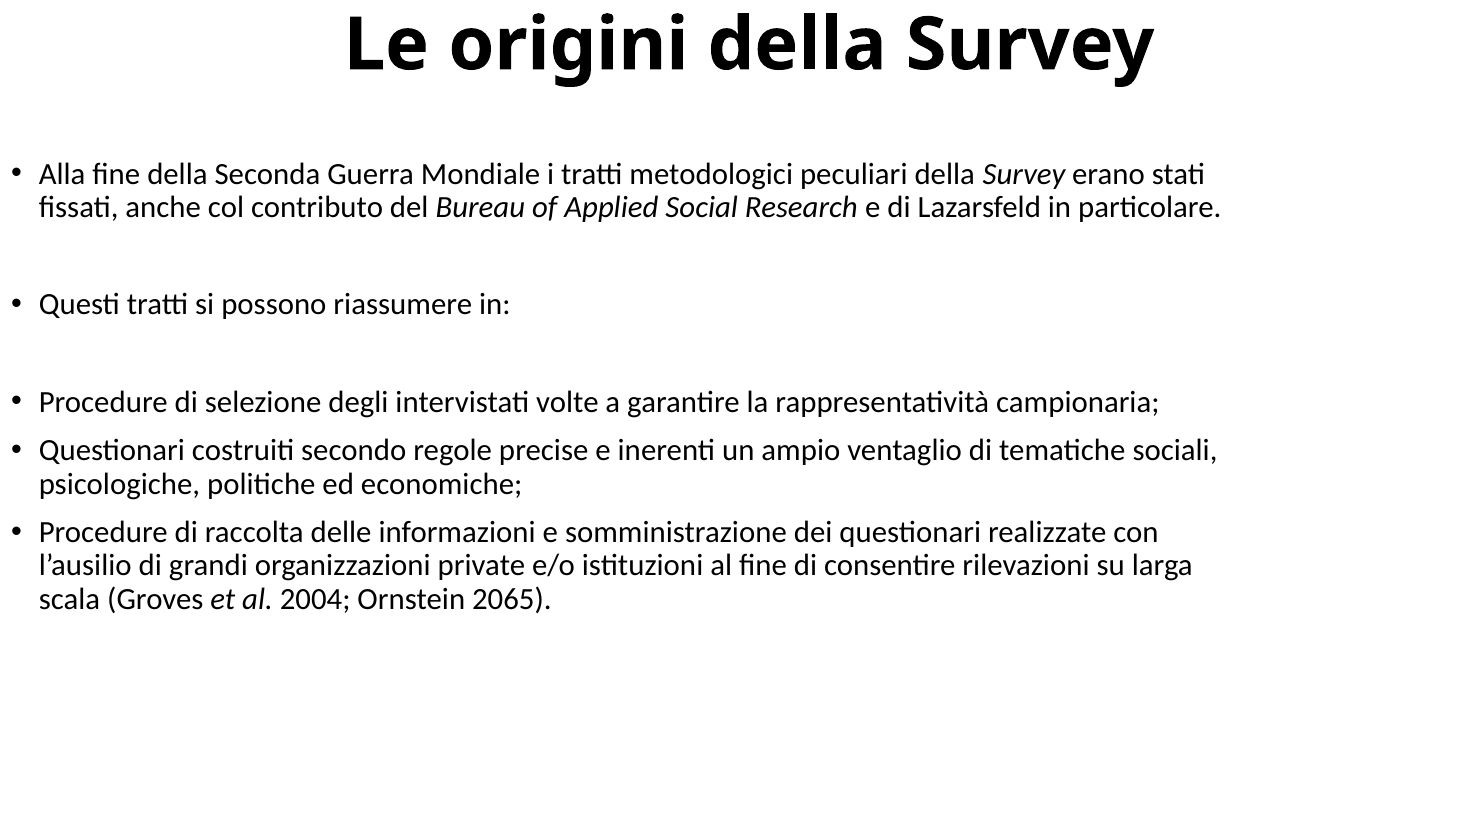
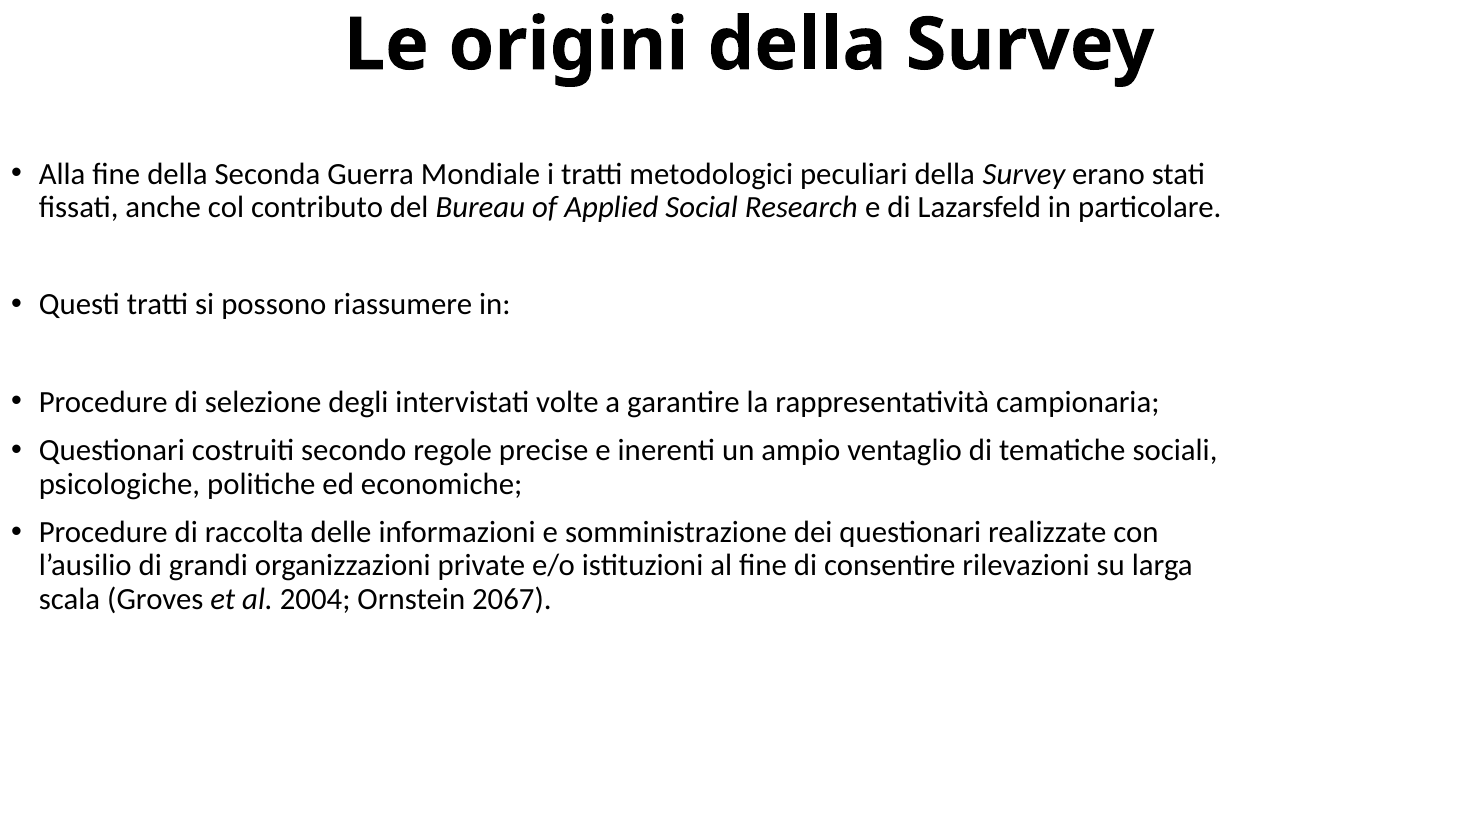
2065: 2065 -> 2067 (512, 599)
